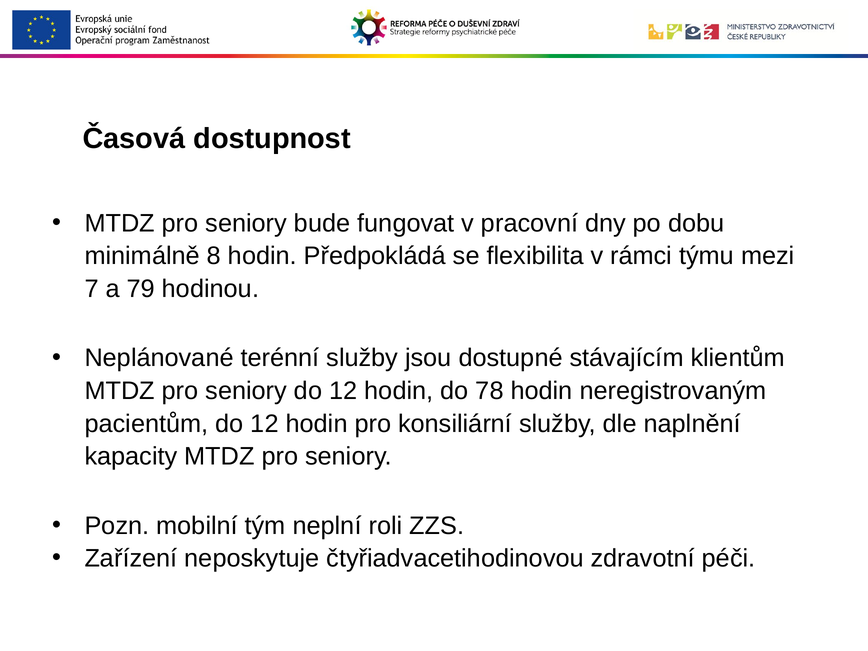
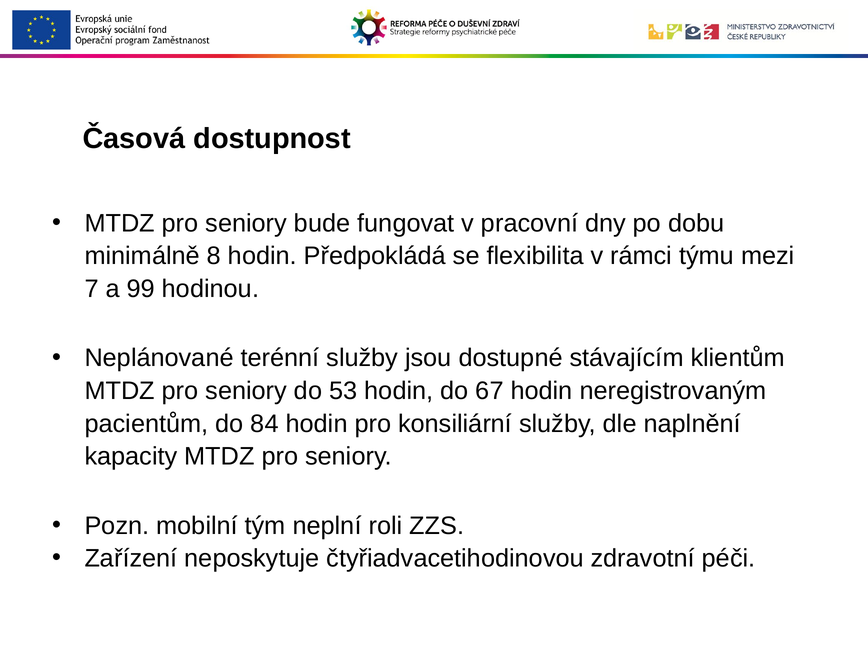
79: 79 -> 99 (141, 289)
seniory do 12: 12 -> 53 (343, 391)
78: 78 -> 67 (490, 391)
pacientům do 12: 12 -> 84 (265, 424)
